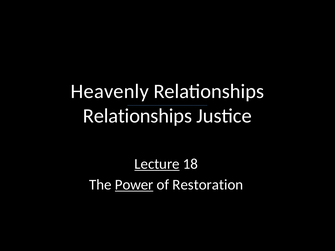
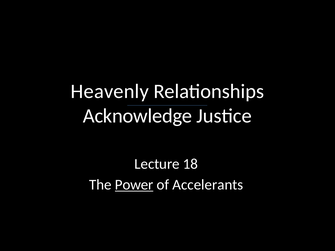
Relationships: Relationships -> Acknowledge (138, 116)
Lecture underline: present -> none (157, 164)
Restoration: Restoration -> Accelerants (208, 185)
